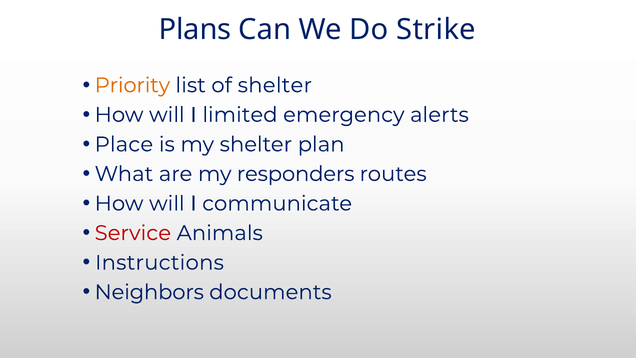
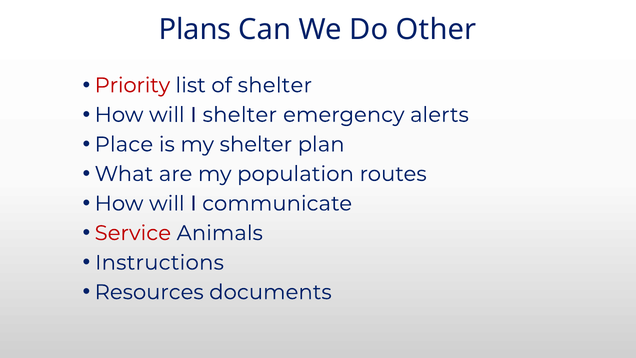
Strike: Strike -> Other (436, 30)
Priority colour: orange -> red (132, 85)
I limited: limited -> shelter (240, 115)
responders: responders -> population (295, 174)
Neighbors: Neighbors -> Resources (149, 292)
